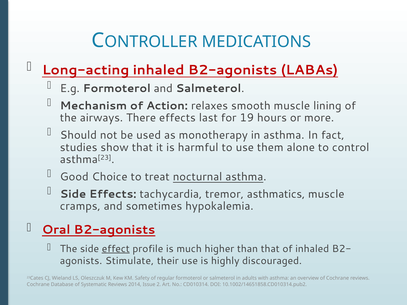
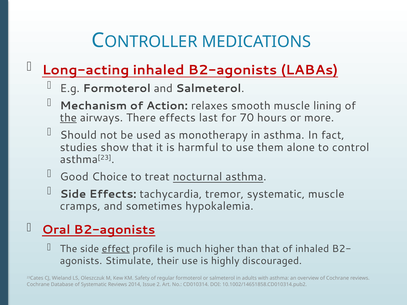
the underline: none -> present (68, 118)
19: 19 -> 70 (247, 118)
tremor asthmatics: asthmatics -> systematic (276, 194)
